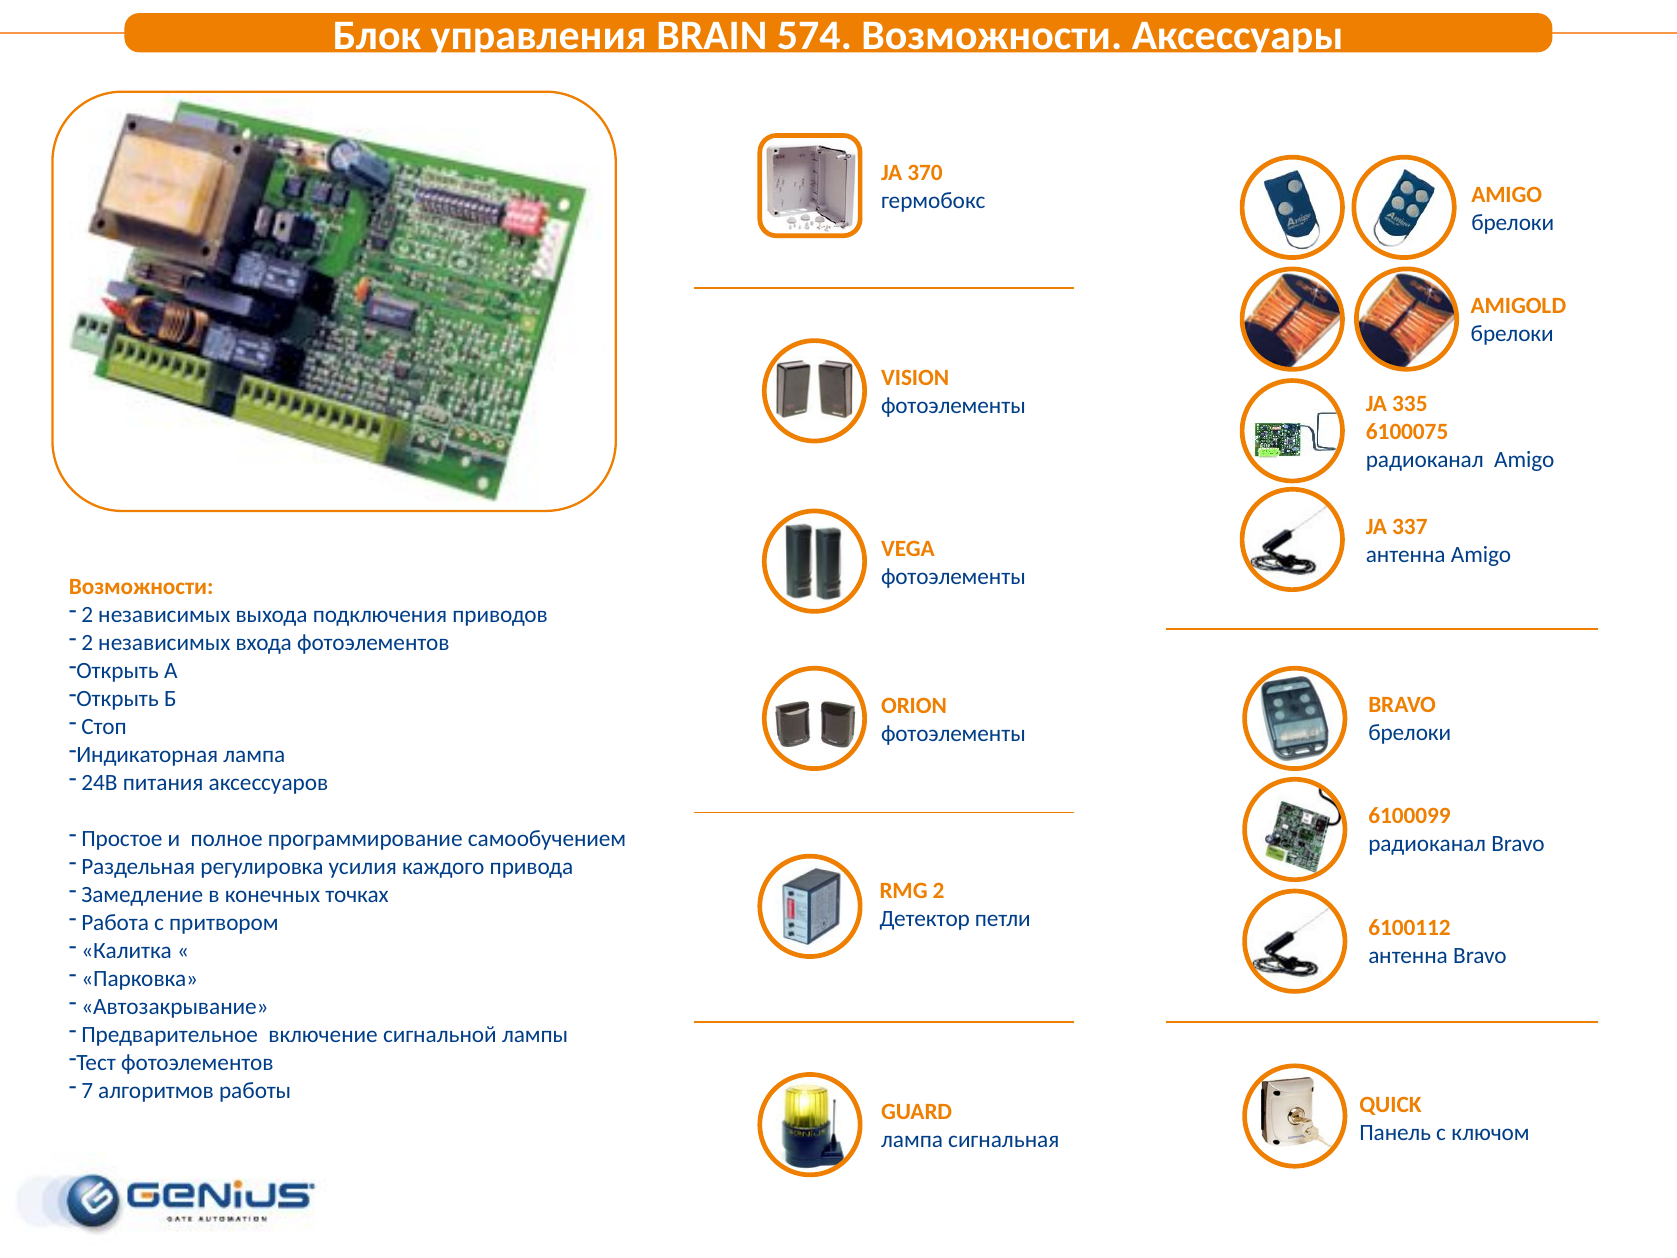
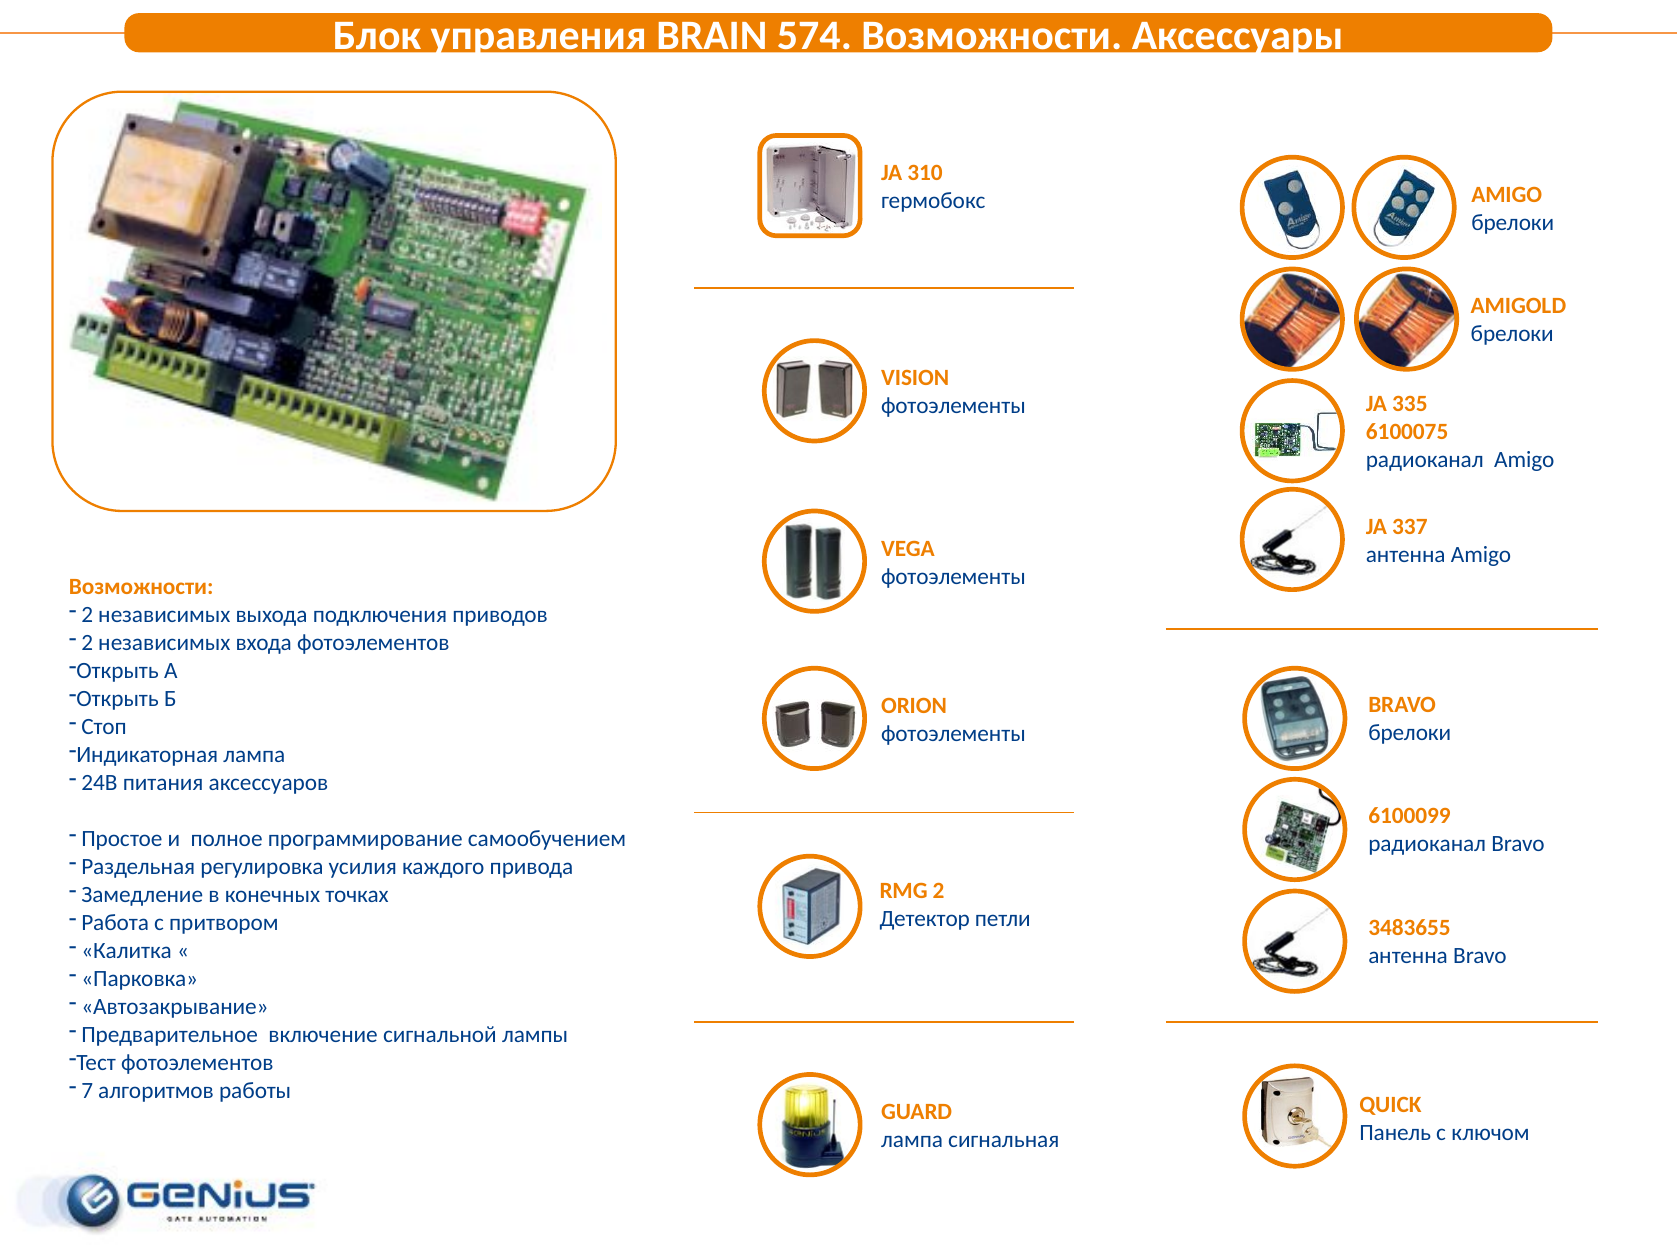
370: 370 -> 310 (925, 173)
6100112: 6100112 -> 3483655 (1409, 928)
